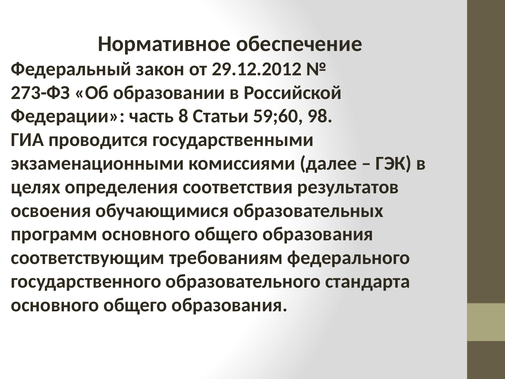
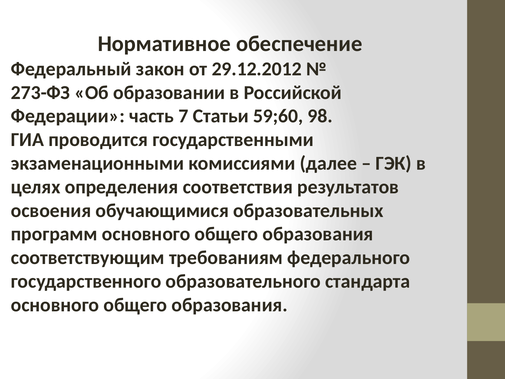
8: 8 -> 7 (183, 116)
